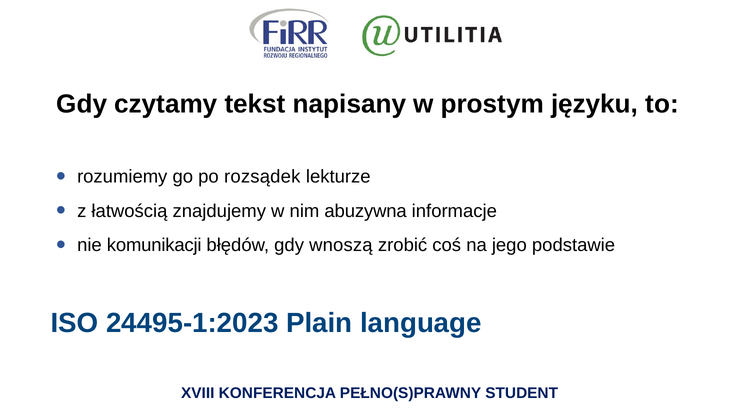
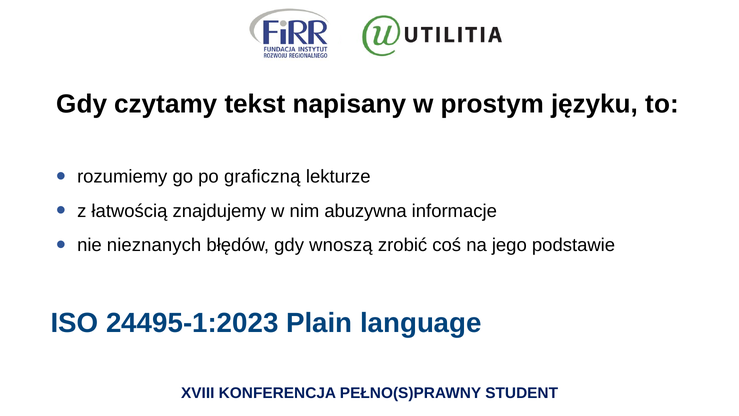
rozsądek: rozsądek -> graficzną (262, 177)
komunikacji: komunikacji -> nieznanych (154, 245)
